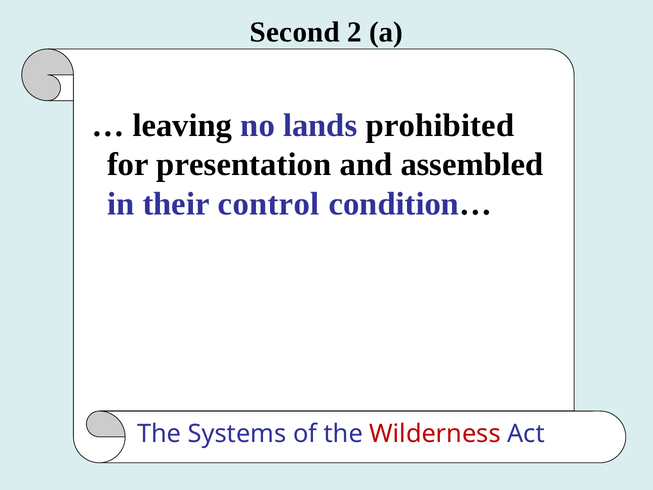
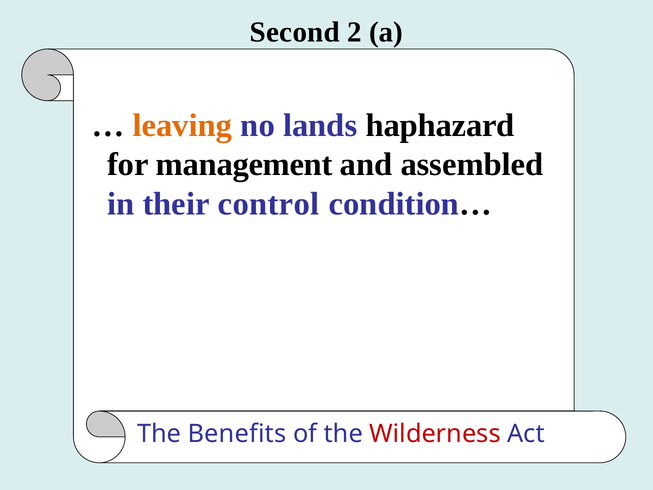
leaving colour: black -> orange (182, 125)
prohibited: prohibited -> haphazard (440, 125)
presentation: presentation -> management (244, 164)
Systems: Systems -> Benefits (237, 434)
